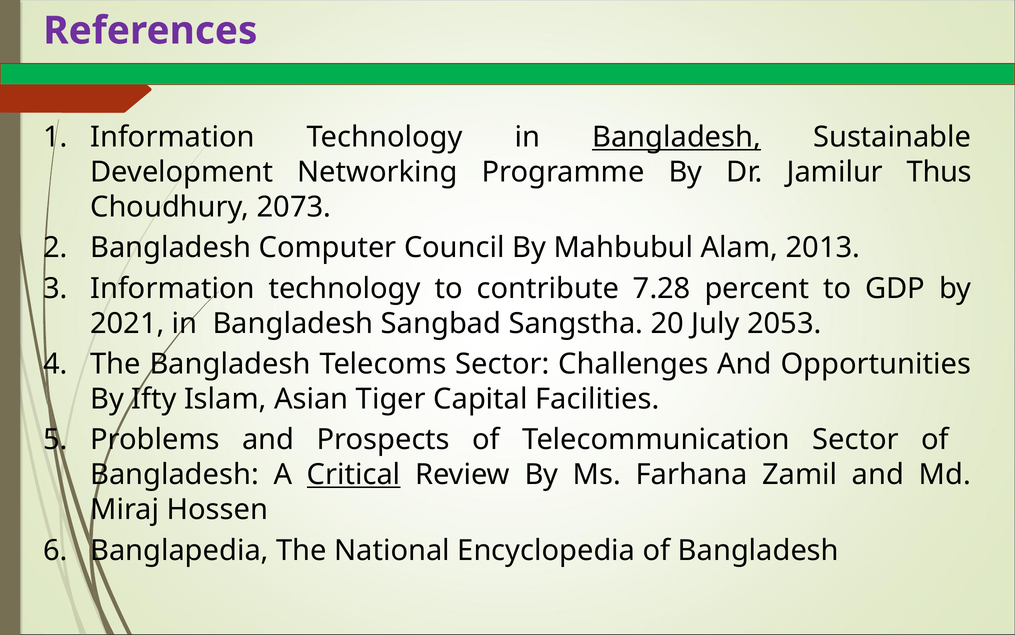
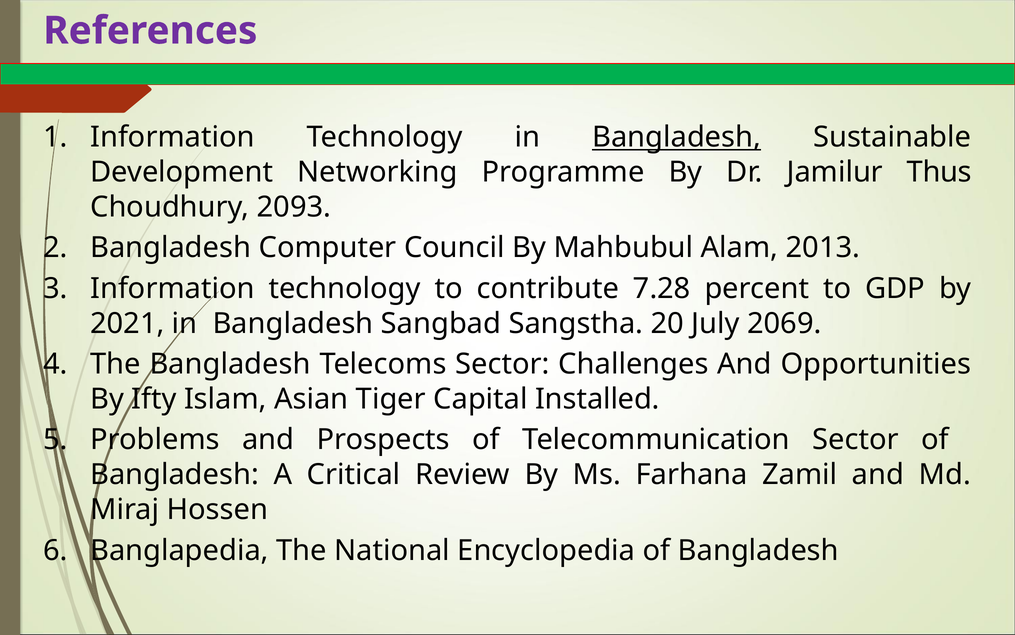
2073: 2073 -> 2093 (294, 207)
2053: 2053 -> 2069 (784, 323)
Facilities: Facilities -> Installed (598, 399)
Critical underline: present -> none (354, 474)
